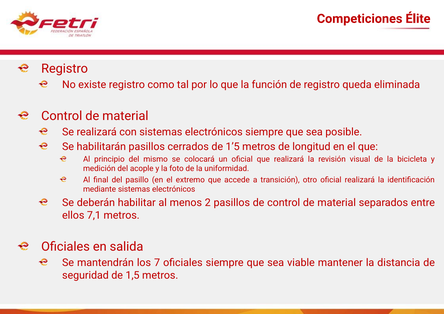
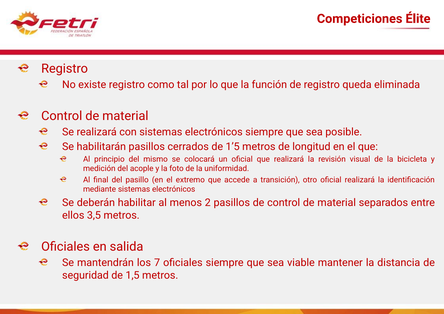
7,1: 7,1 -> 3,5 (94, 215)
